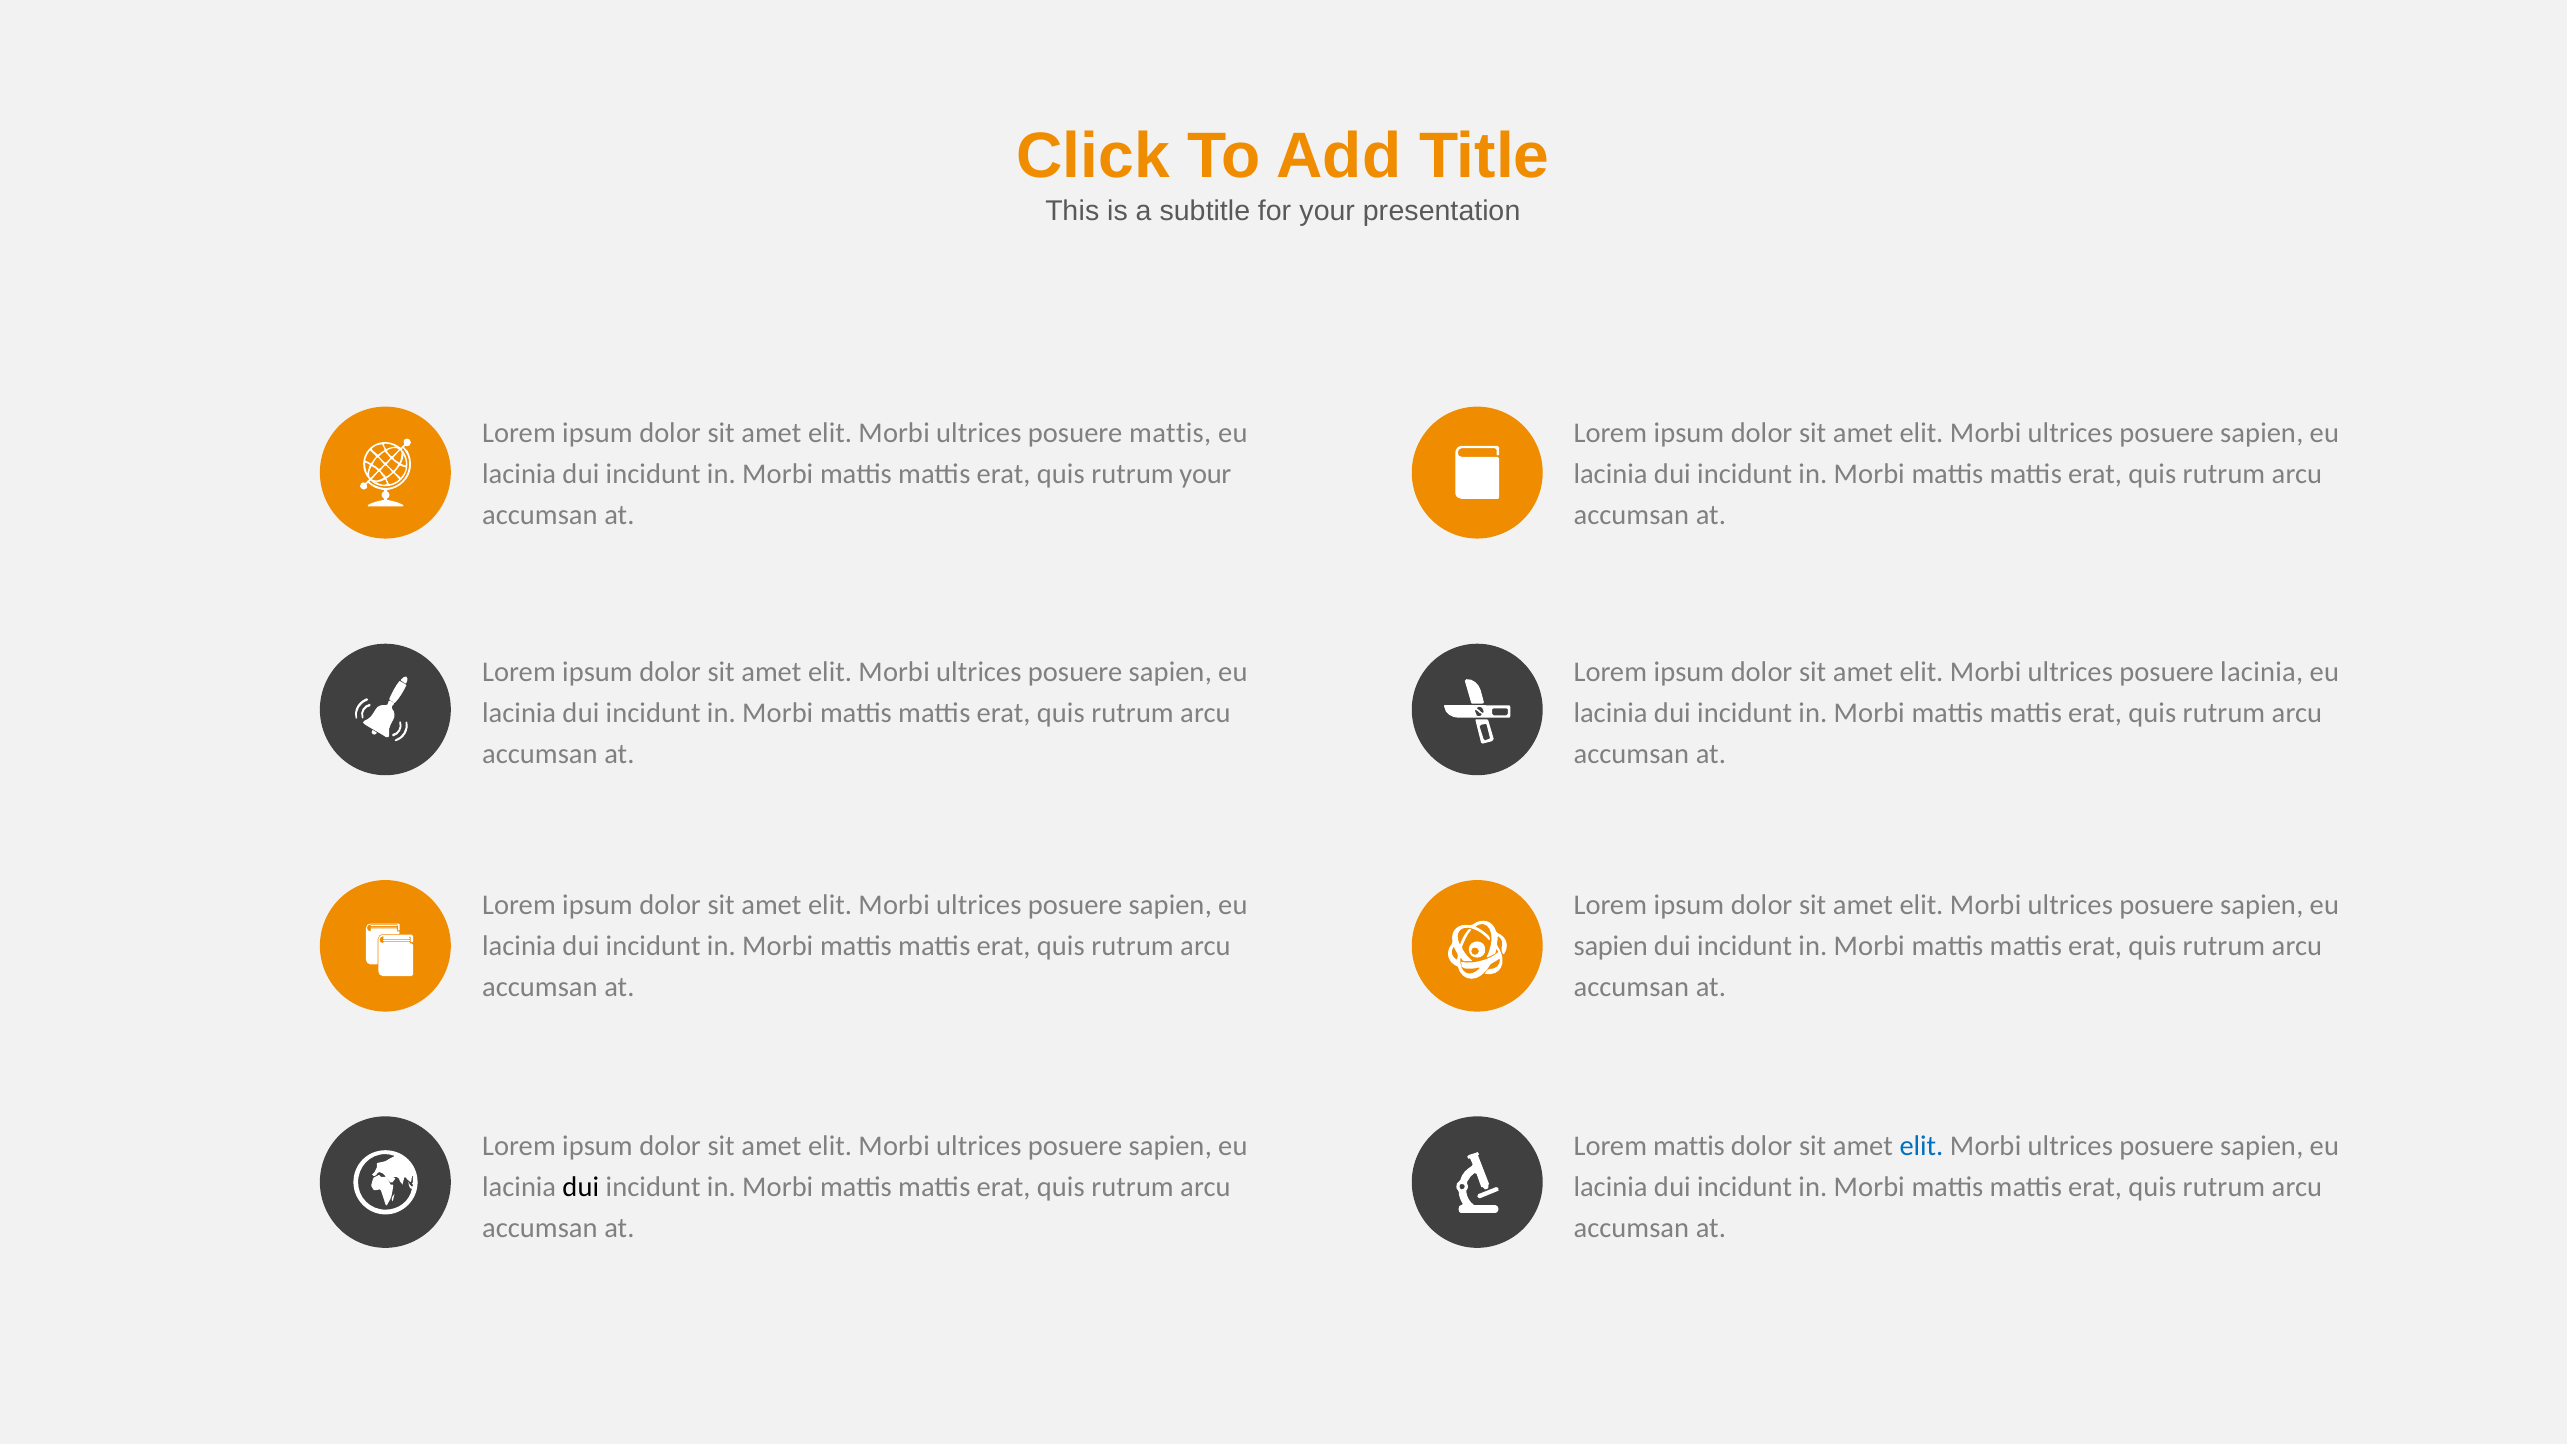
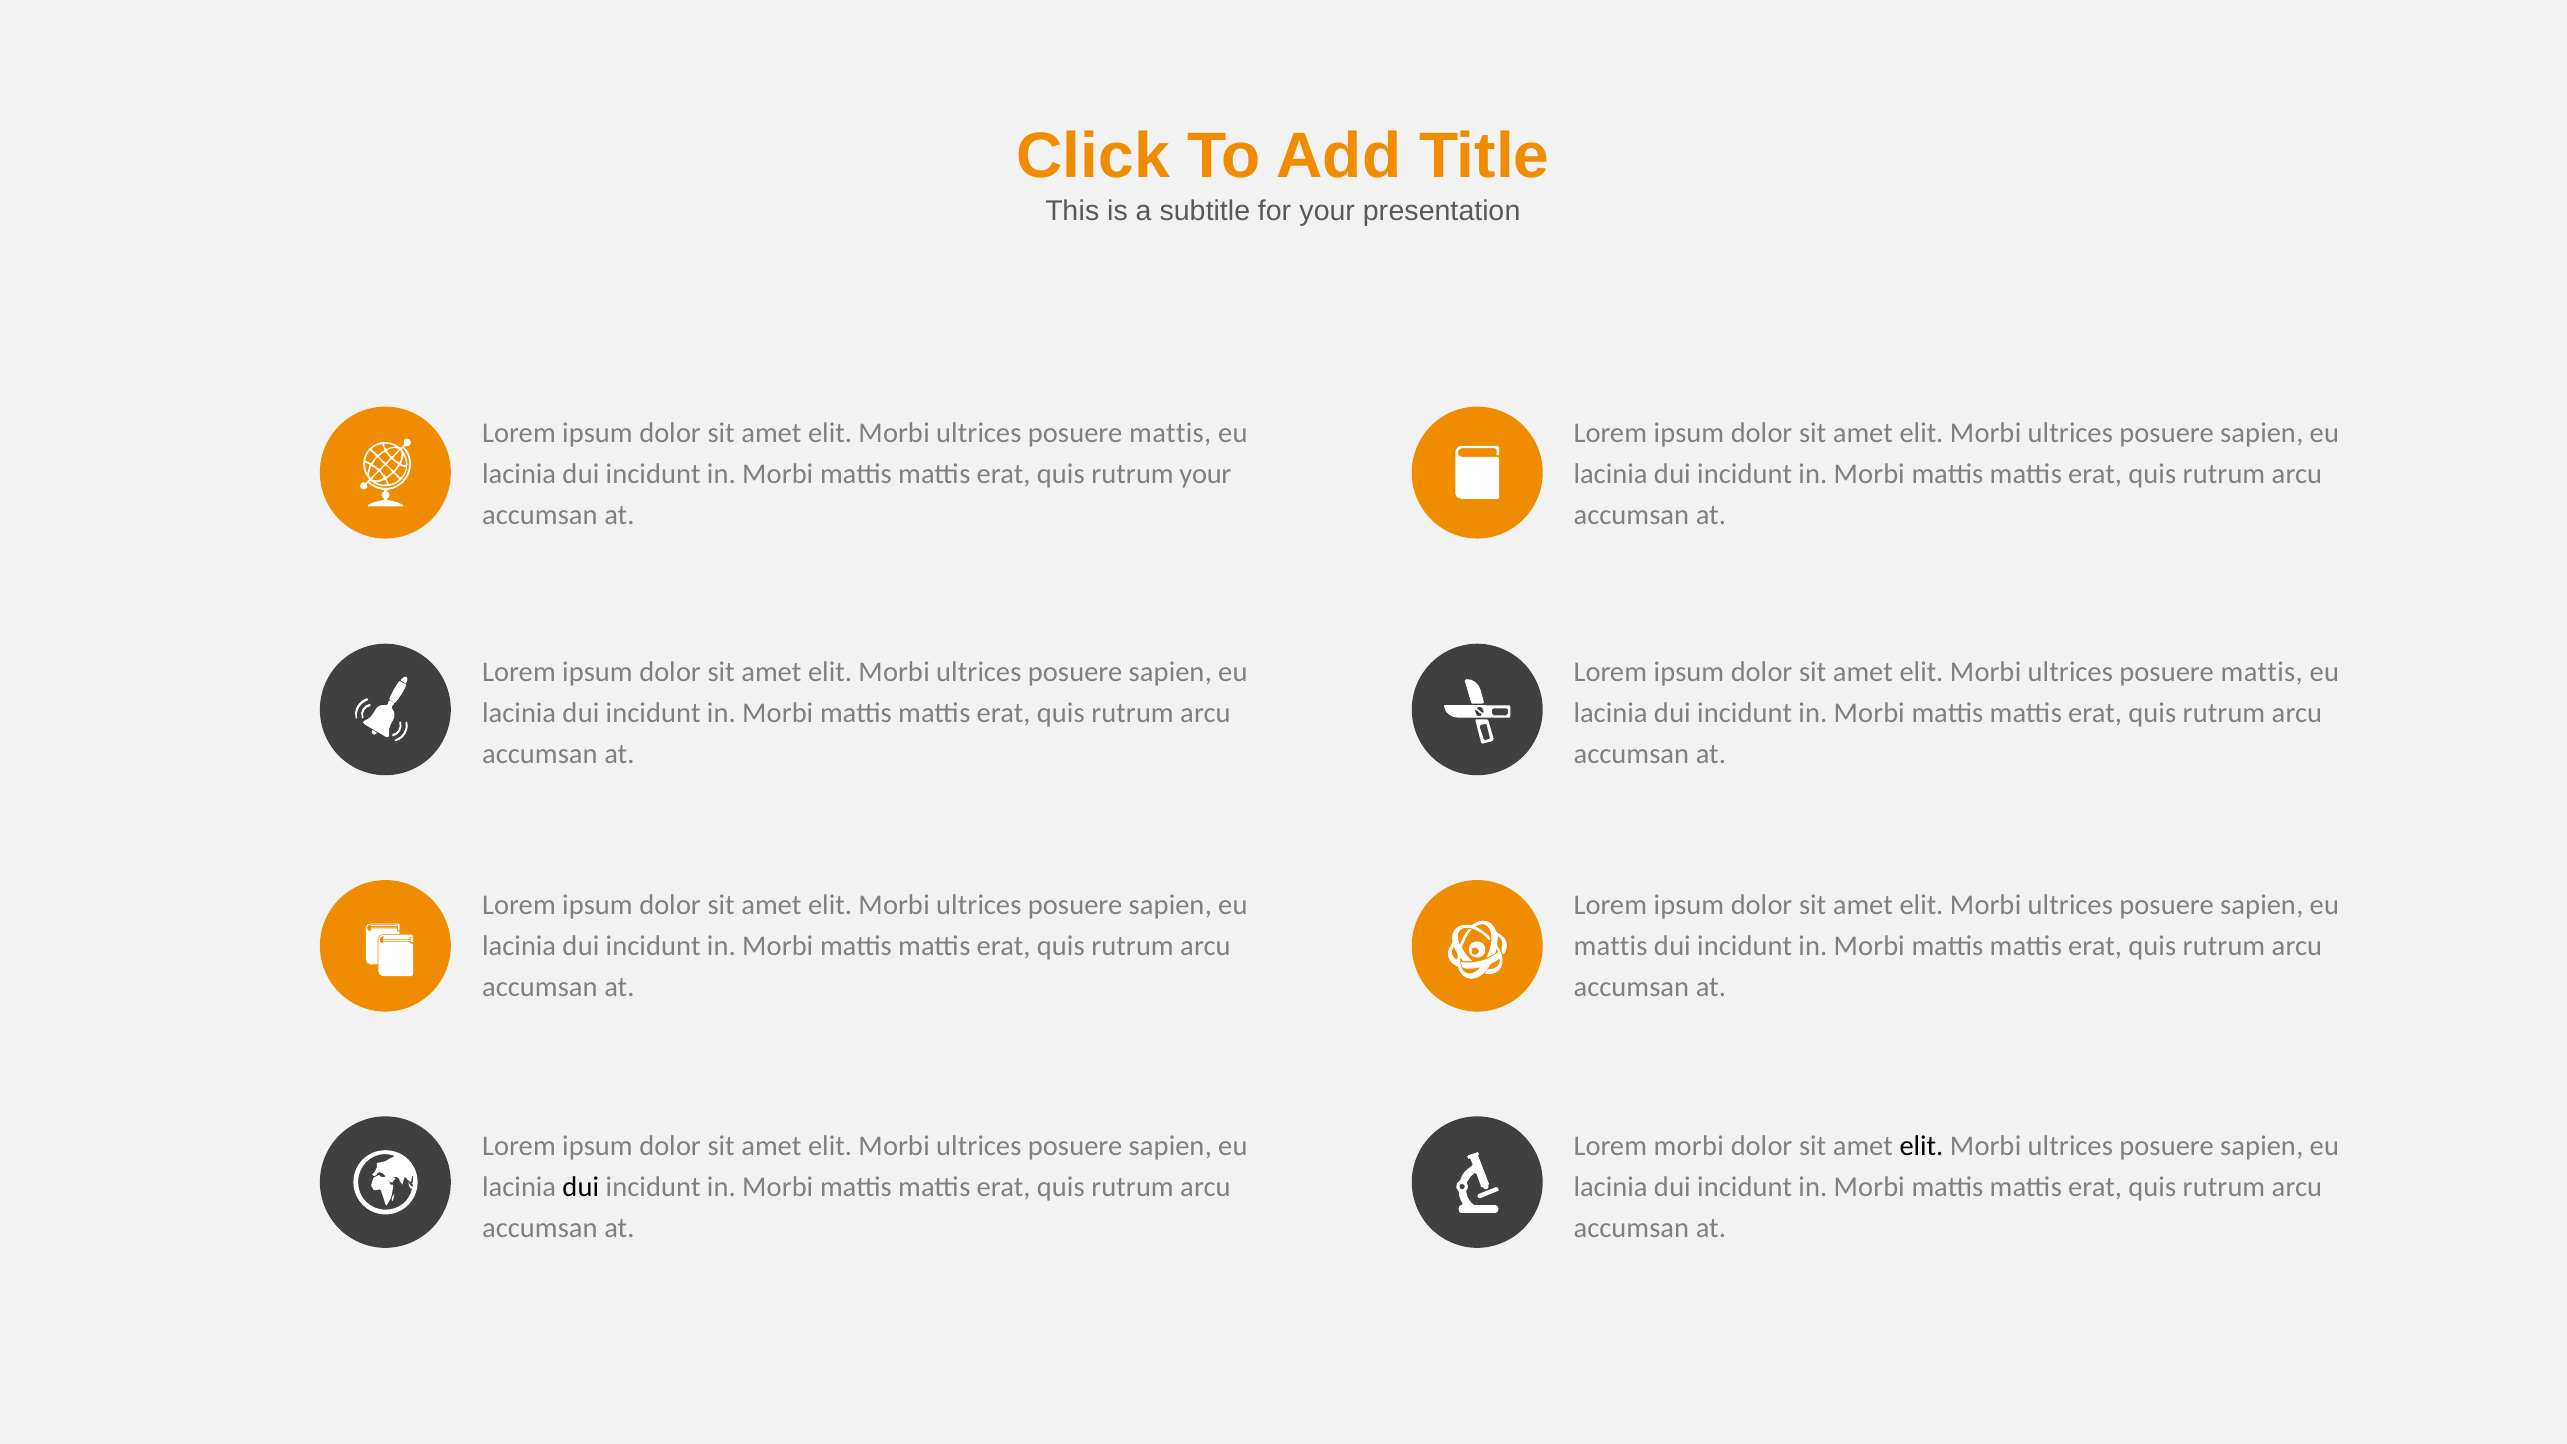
lacinia: lacinia -> mattis (2262, 672)
sapien: sapien -> mattis (1611, 946)
Lorem mattis: mattis -> morbi (1689, 1146)
elit colour: blue -> black (1921, 1146)
